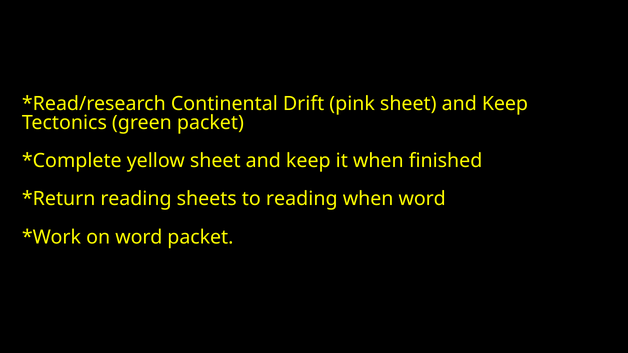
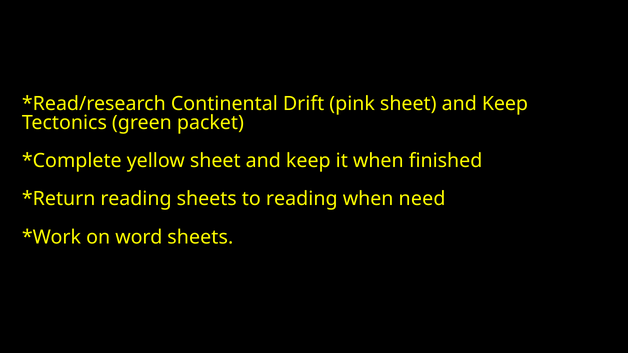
when word: word -> need (422, 199)
word packet: packet -> sheets (200, 237)
